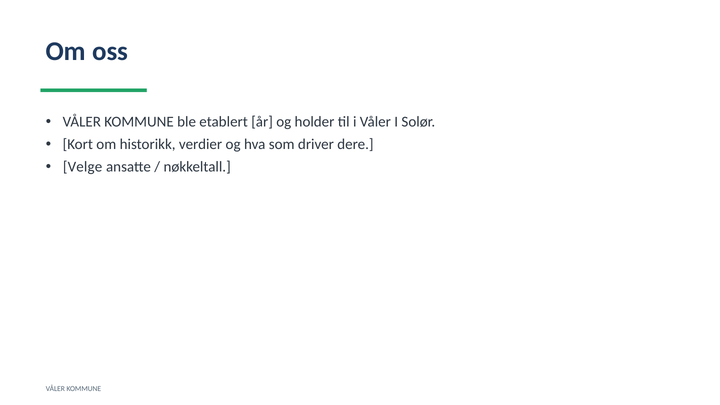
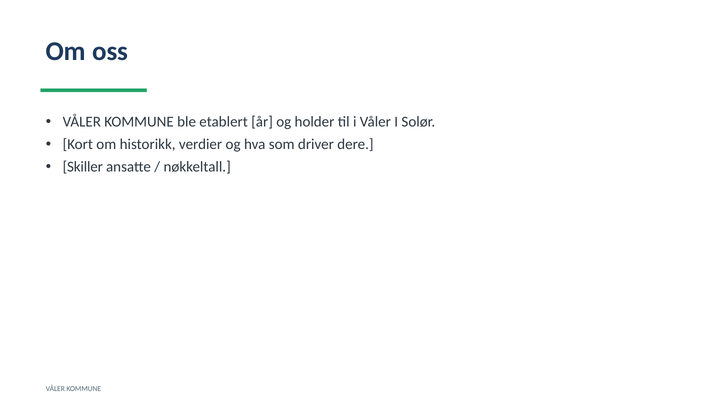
Velge: Velge -> Skiller (83, 167)
